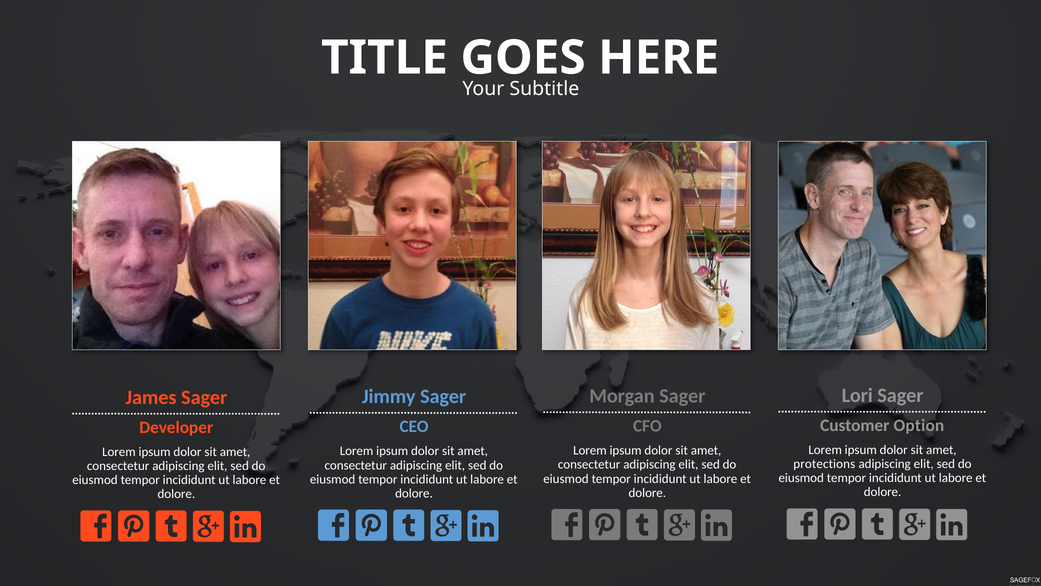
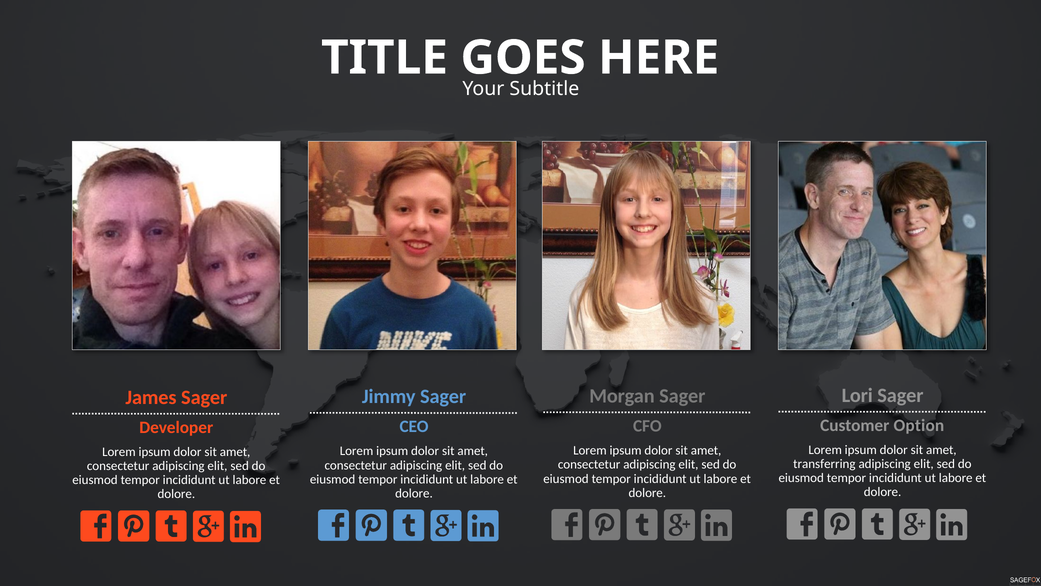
protections: protections -> transferring (824, 464)
